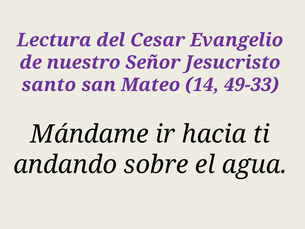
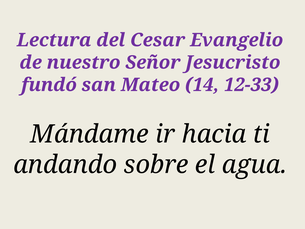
santo: santo -> fundó (49, 85)
49-33: 49-33 -> 12-33 (251, 85)
